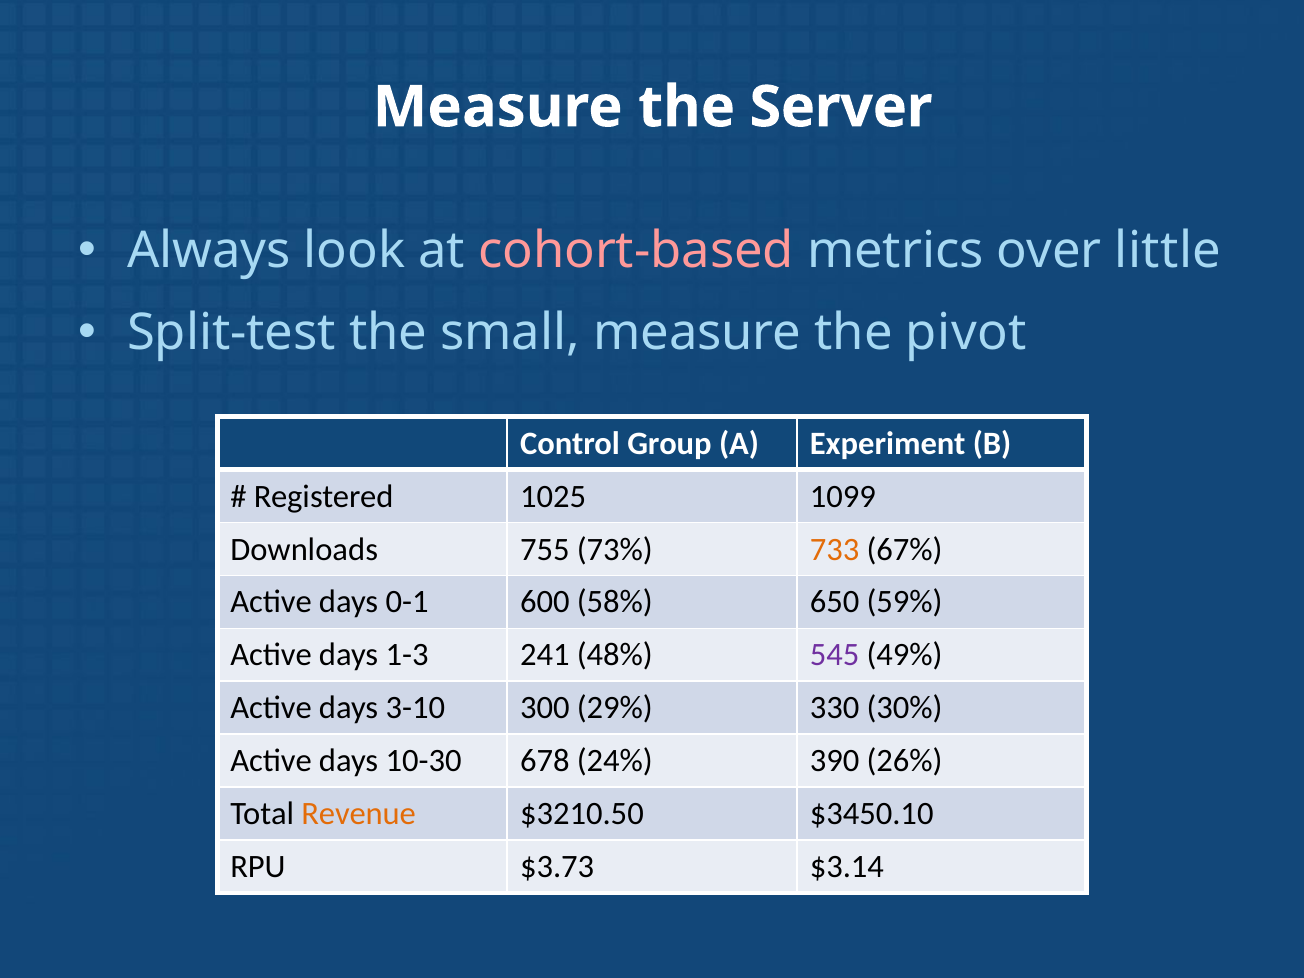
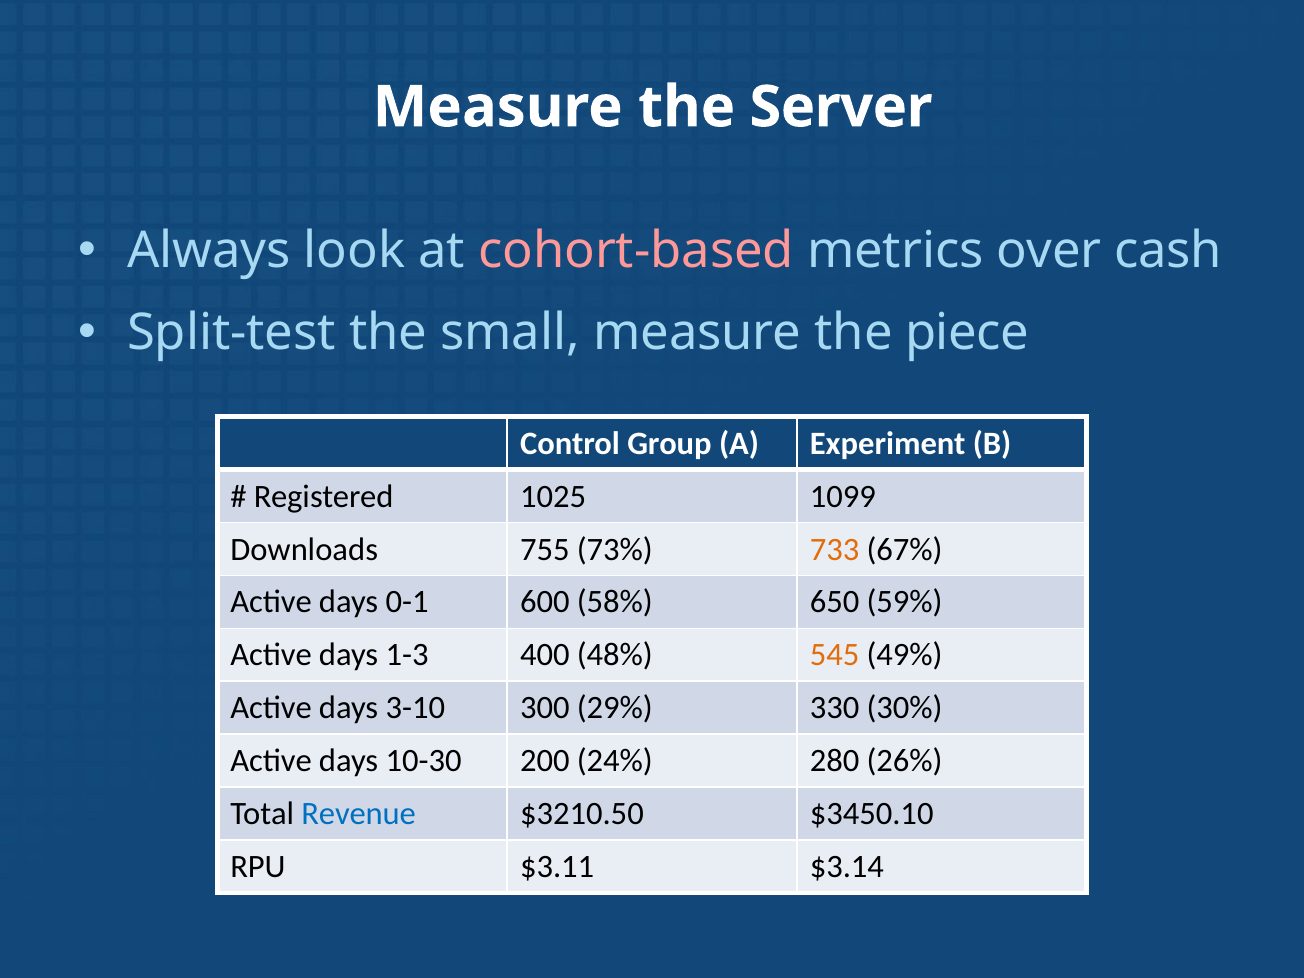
little: little -> cash (1168, 251)
pivot: pivot -> piece (967, 333)
241: 241 -> 400 (545, 655)
545 colour: purple -> orange (835, 655)
678: 678 -> 200 (545, 761)
390: 390 -> 280 (835, 761)
Revenue colour: orange -> blue (359, 814)
$3.73: $3.73 -> $3.11 (557, 867)
